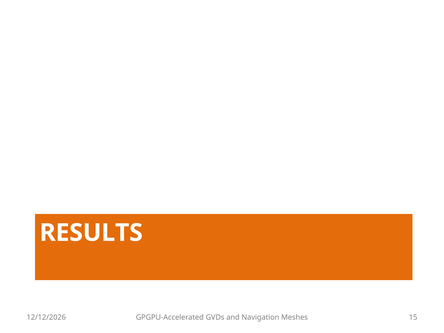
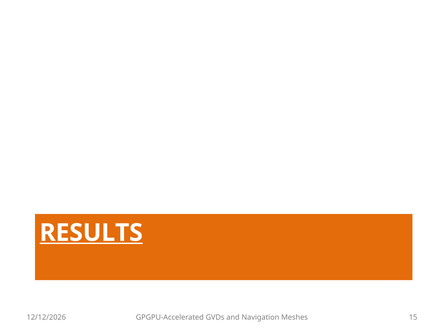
RESULTS underline: none -> present (91, 233)
